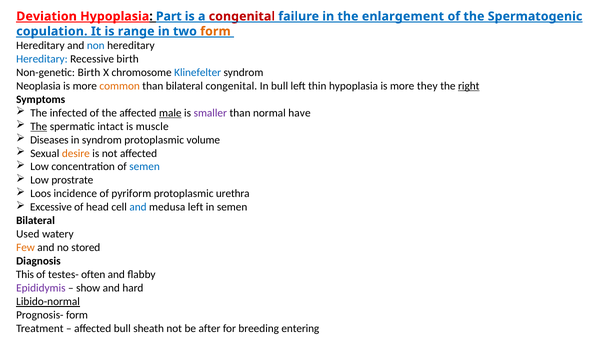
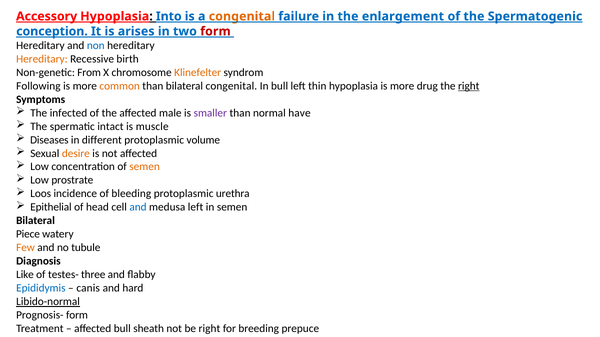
Deviation: Deviation -> Accessory (47, 16)
Part: Part -> Into (169, 16)
congenital colour: red -> orange (242, 16)
copulation: copulation -> conception (52, 31)
range: range -> arises (136, 31)
form colour: orange -> red (215, 31)
Hereditary colour: blue -> orange (42, 59)
Non-genetic Birth: Birth -> From (89, 73)
Klinefelter colour: blue -> orange (198, 73)
Neoplasia: Neoplasia -> Following (38, 86)
they: they -> drug (427, 86)
male underline: present -> none (170, 113)
The underline: present -> none (39, 127)
in syndrom: syndrom -> different (102, 140)
semen colour: blue -> orange (145, 167)
pyriform: pyriform -> bleeding (131, 194)
Excessive: Excessive -> Epithelial (51, 208)
Used: Used -> Piece (28, 235)
stored: stored -> tubule (86, 248)
This: This -> Like (25, 275)
often: often -> three (93, 275)
Epididymis colour: purple -> blue (41, 289)
show: show -> canis (88, 289)
be after: after -> right (209, 329)
entering: entering -> prepuce (300, 329)
